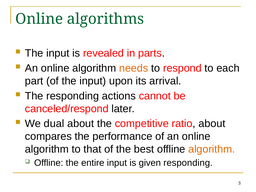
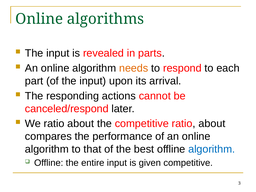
We dual: dual -> ratio (54, 124)
algorithm colour: orange -> blue (212, 149)
given responding: responding -> competitive (188, 163)
